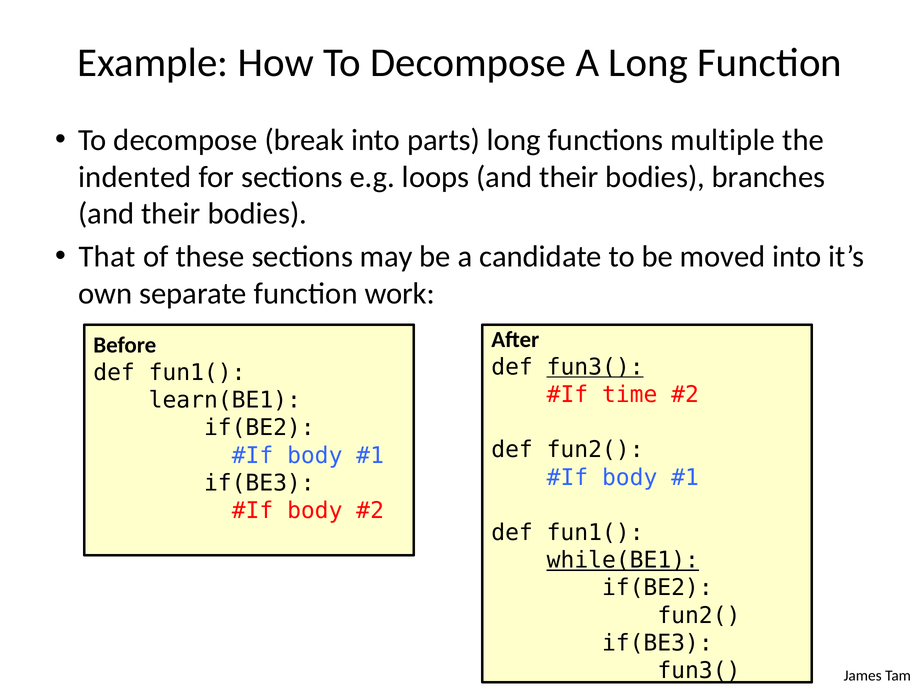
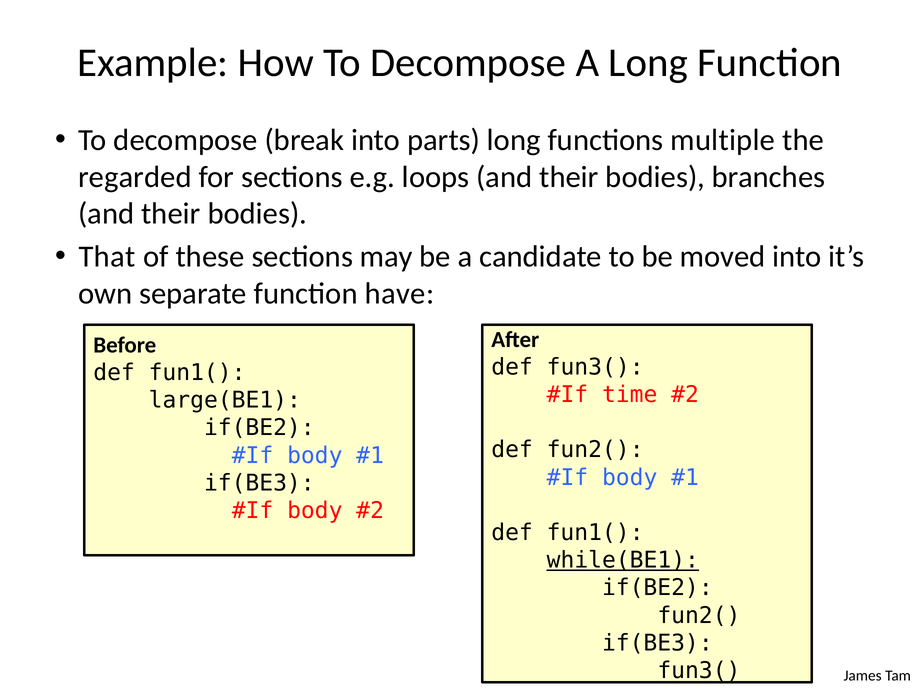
indented: indented -> regarded (135, 177)
work: work -> have (400, 293)
fun3( underline: present -> none (595, 367)
learn(BE1: learn(BE1 -> large(BE1 (225, 400)
